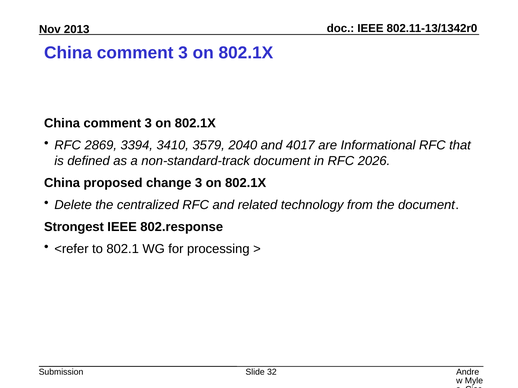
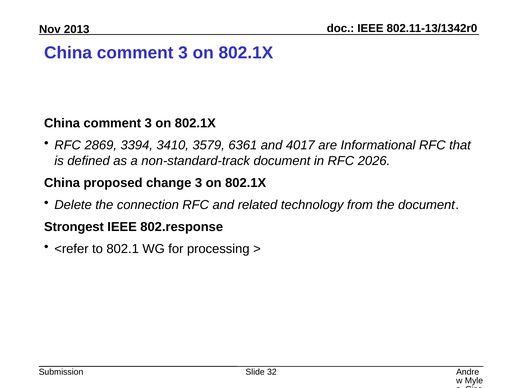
2040: 2040 -> 6361 (243, 146)
centralized: centralized -> connection (148, 205)
